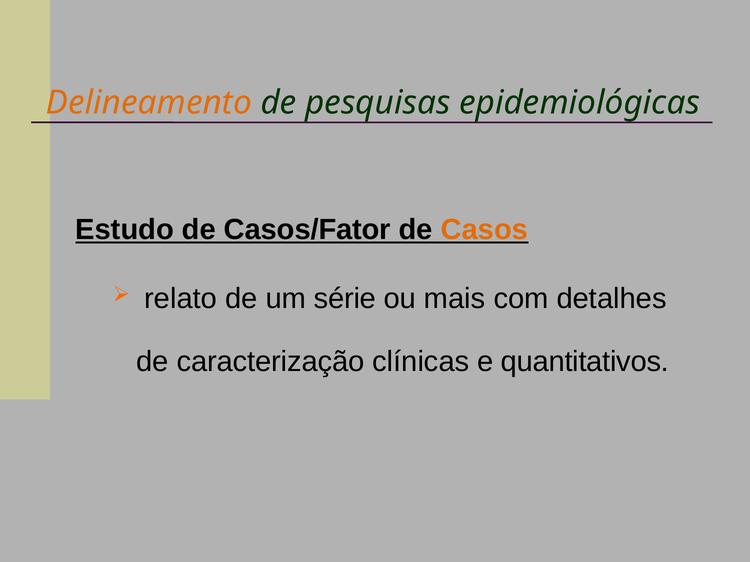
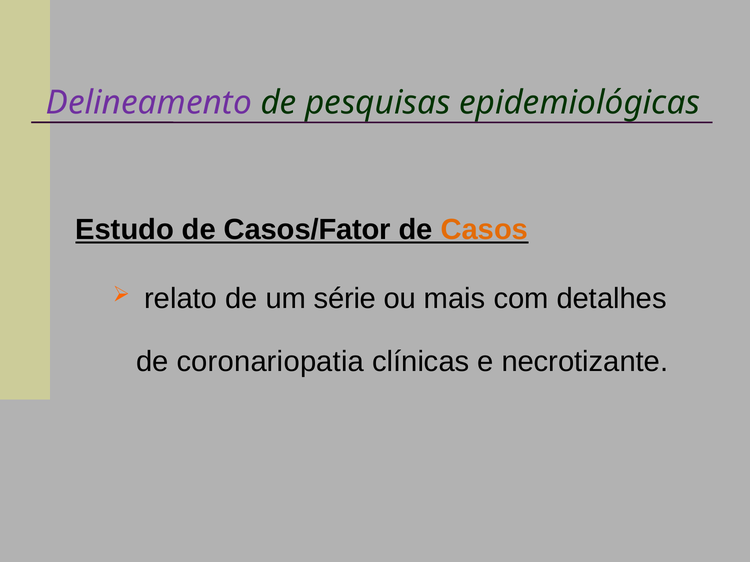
Delineamento colour: orange -> purple (149, 103)
caracterização: caracterização -> coronariopatia (270, 362)
quantitativos: quantitativos -> necrotizante (585, 362)
